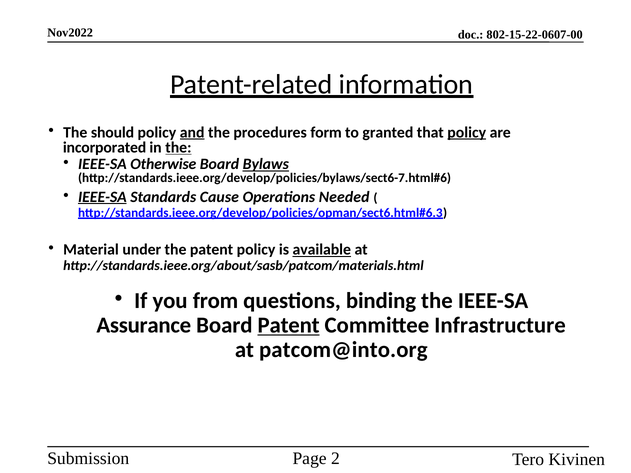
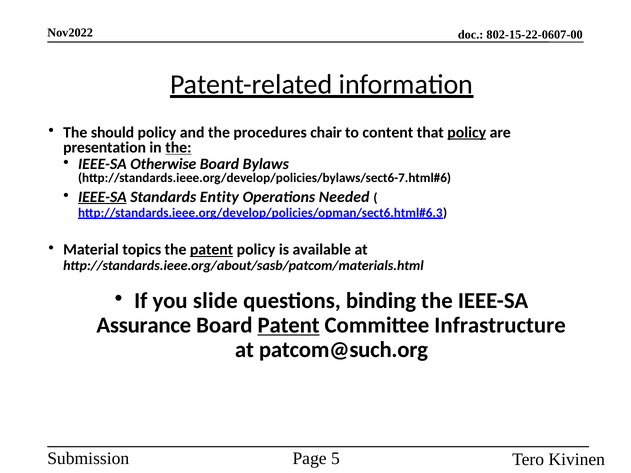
and underline: present -> none (192, 132)
form: form -> chair (326, 132)
granted: granted -> content (388, 132)
incorporated: incorporated -> presentation (105, 148)
Bylaws underline: present -> none (266, 164)
Cause: Cause -> Entity (219, 197)
under: under -> topics (142, 250)
patent underline: none -> present (212, 250)
available underline: present -> none (322, 250)
from: from -> slide (215, 301)
patcom@into.org: patcom@into.org -> patcom@such.org (343, 350)
2: 2 -> 5 (335, 459)
